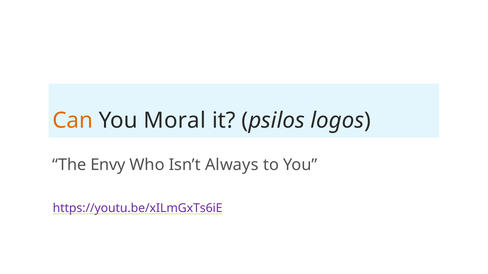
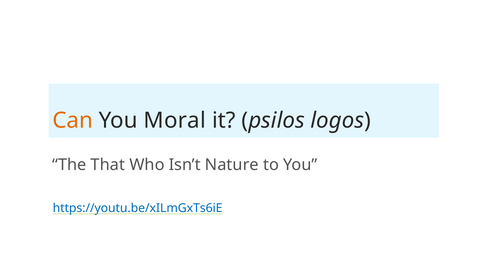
Envy: Envy -> That (108, 165)
Always: Always -> Nature (232, 165)
https://youtu.be/xILmGxTs6iE colour: purple -> blue (138, 209)
